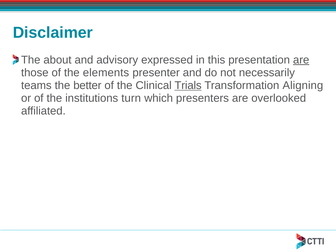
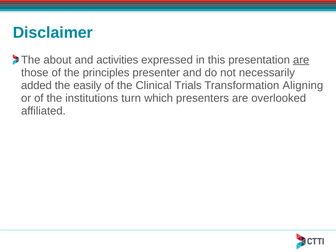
advisory: advisory -> activities (117, 60)
elements: elements -> principles (106, 73)
teams: teams -> added (36, 85)
better: better -> easily (87, 85)
Trials underline: present -> none (188, 85)
